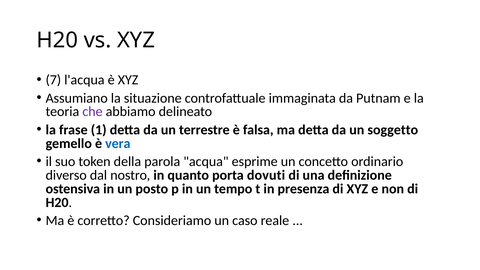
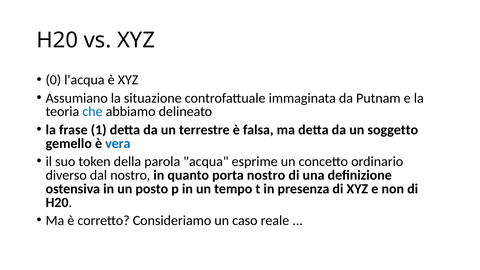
7: 7 -> 0 (53, 80)
che colour: purple -> blue (92, 112)
porta dovuti: dovuti -> nostro (266, 175)
